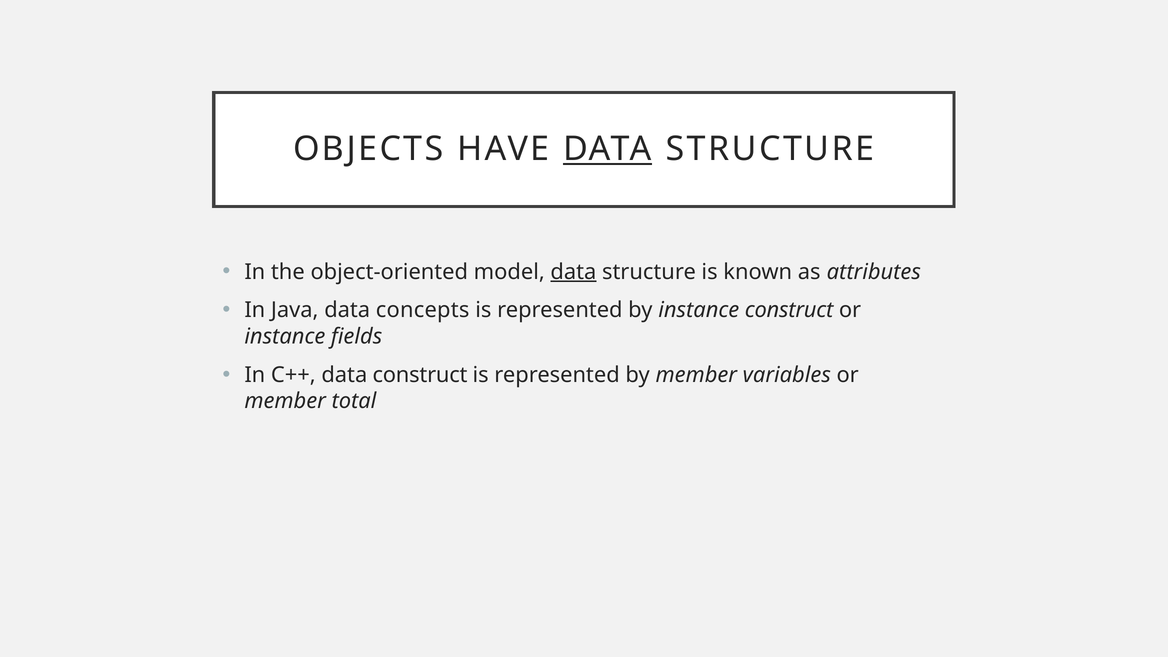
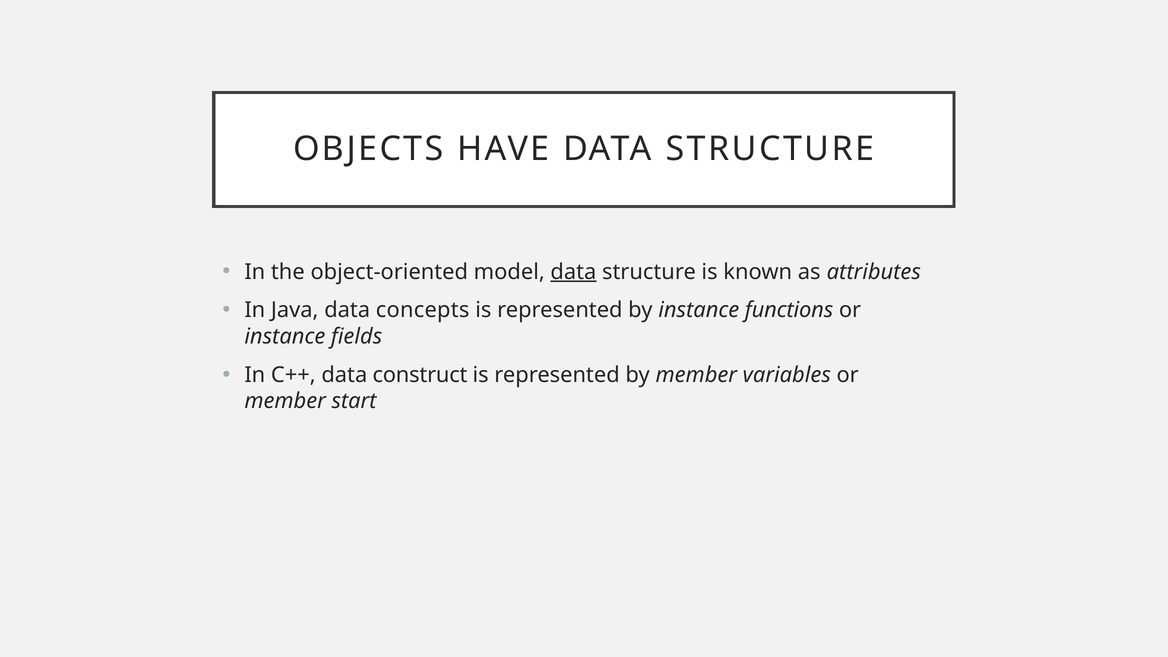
DATA underline: present -> none (607, 149)
instance construct: construct -> functions (789, 310)
total: total -> start (354, 401)
